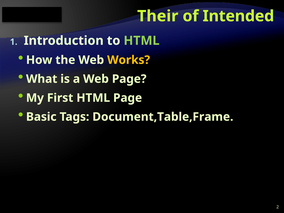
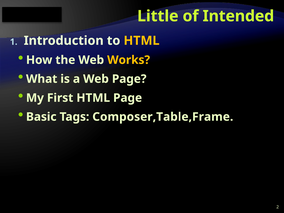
Their: Their -> Little (158, 16)
HTML colour: light green -> yellow (142, 41)
Document,Table,Frame: Document,Table,Frame -> Composer,Table,Frame (163, 117)
